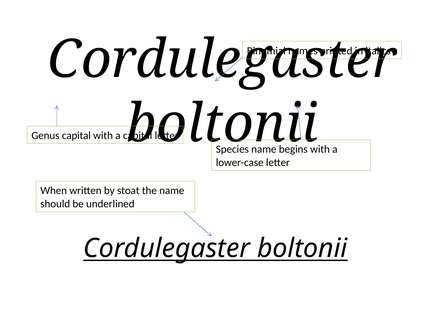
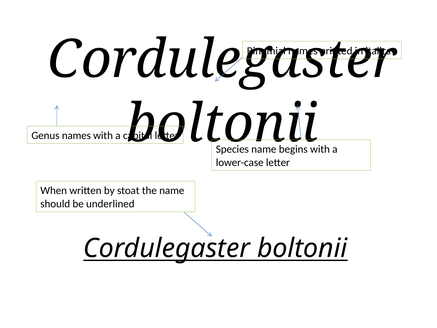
Genus capital: capital -> names (76, 135)
